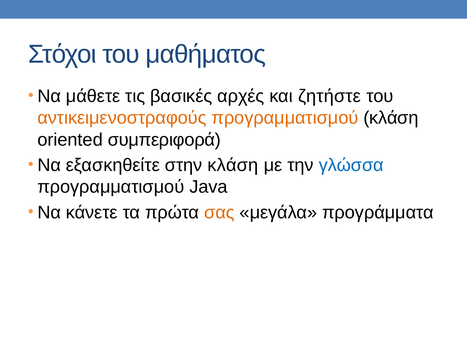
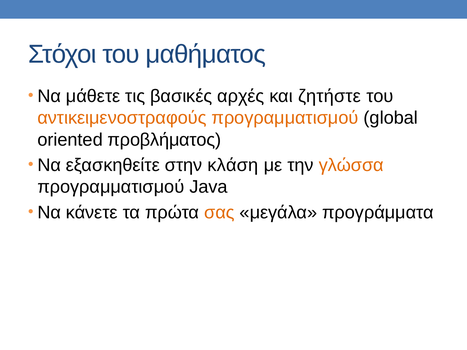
προγραμματισμού κλάση: κλάση -> global (391, 118)
συμπεριφορά: συμπεριφορά -> προβλήματος (164, 140)
γλώσσα colour: blue -> orange (351, 165)
